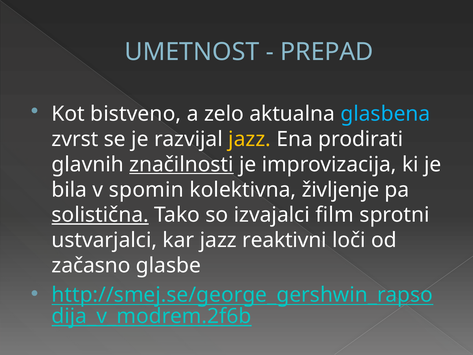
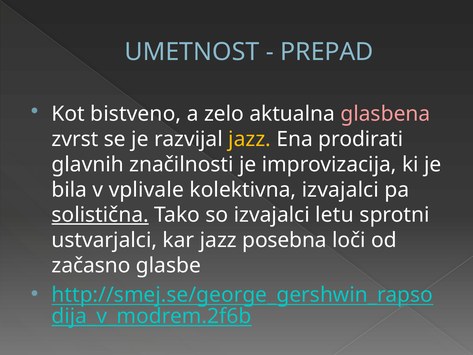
glasbena colour: light blue -> pink (385, 114)
značilnosti underline: present -> none (181, 164)
spomin: spomin -> vplivale (146, 190)
kolektivna življenje: življenje -> izvajalci (340, 190)
film: film -> letu (335, 215)
reaktivni: reaktivni -> posebna (284, 240)
